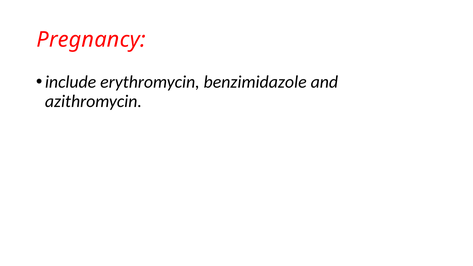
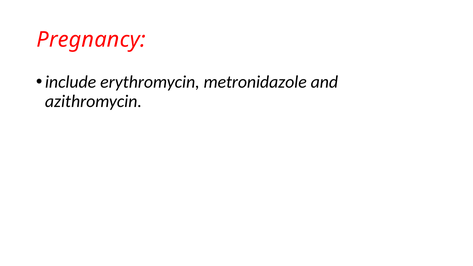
benzimidazole: benzimidazole -> metronidazole (255, 82)
